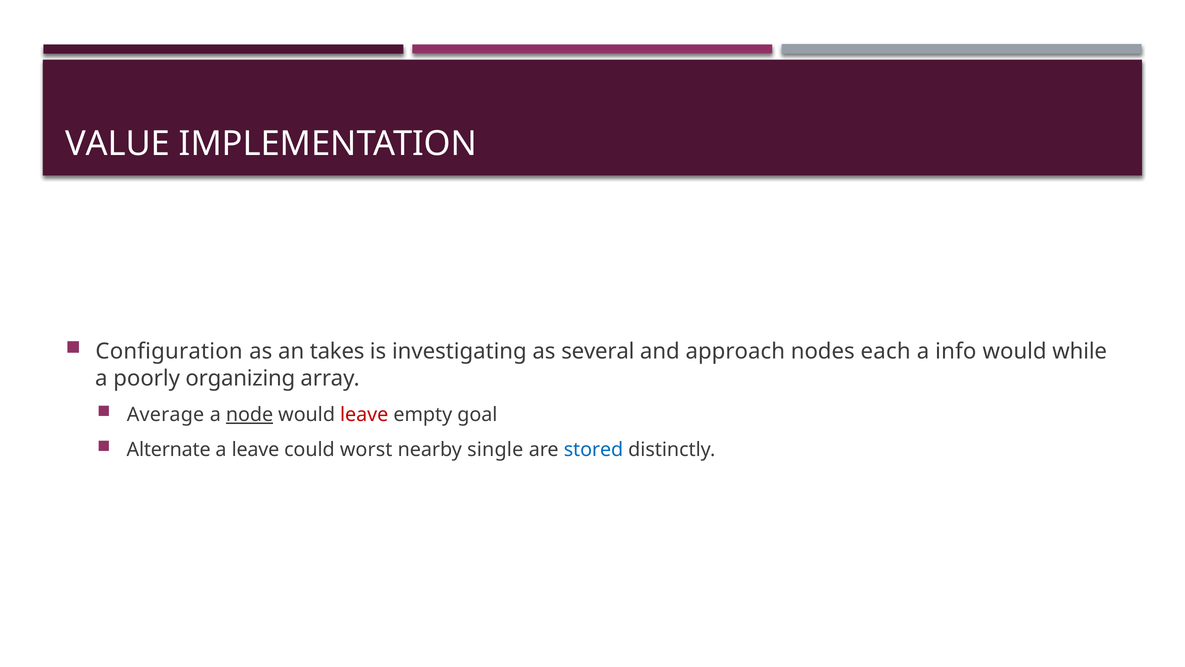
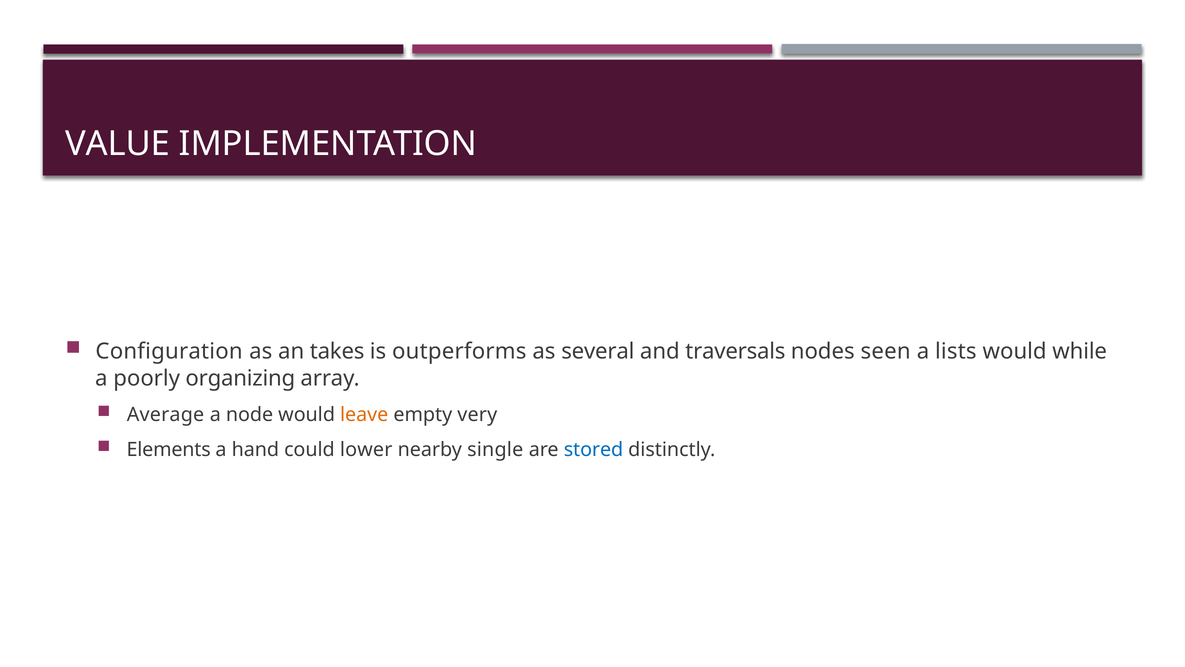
investigating: investigating -> outperforms (459, 351)
approach: approach -> traversals (735, 351)
each: each -> seen (886, 351)
info: info -> lists (956, 351)
node underline: present -> none (250, 414)
leave colour: red -> orange (364, 414)
goal: goal -> very (477, 414)
Alternate: Alternate -> Elements (169, 449)
a leave: leave -> hand (255, 449)
worst: worst -> lower (366, 449)
